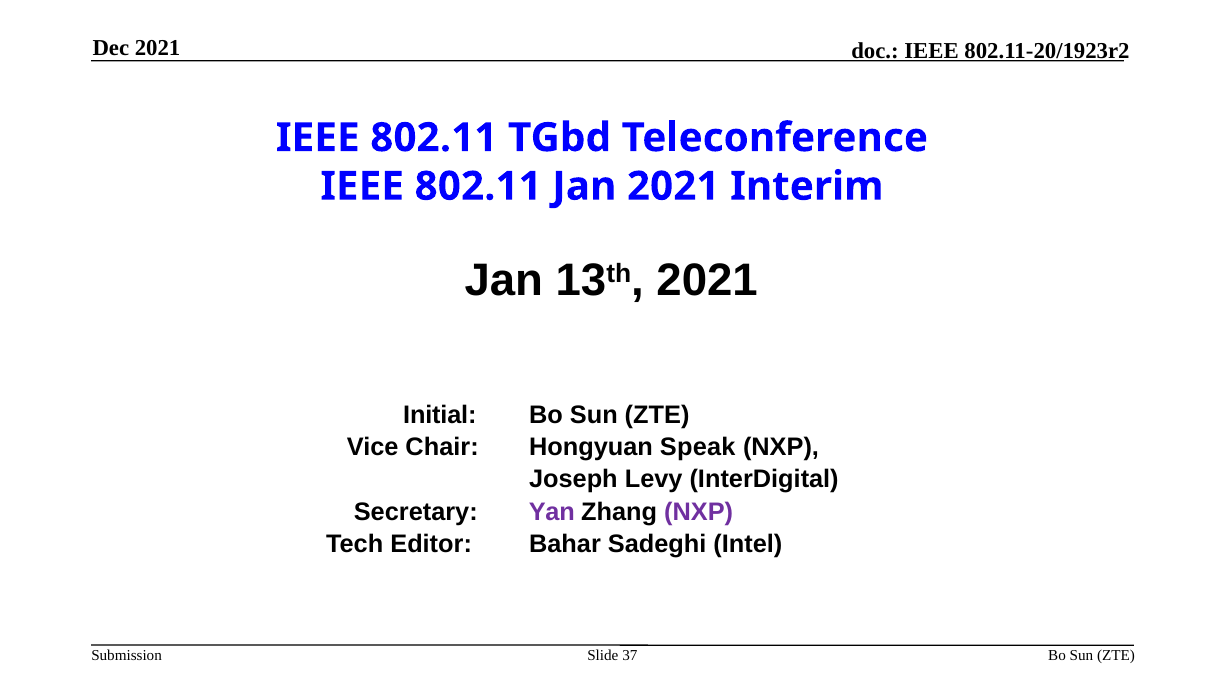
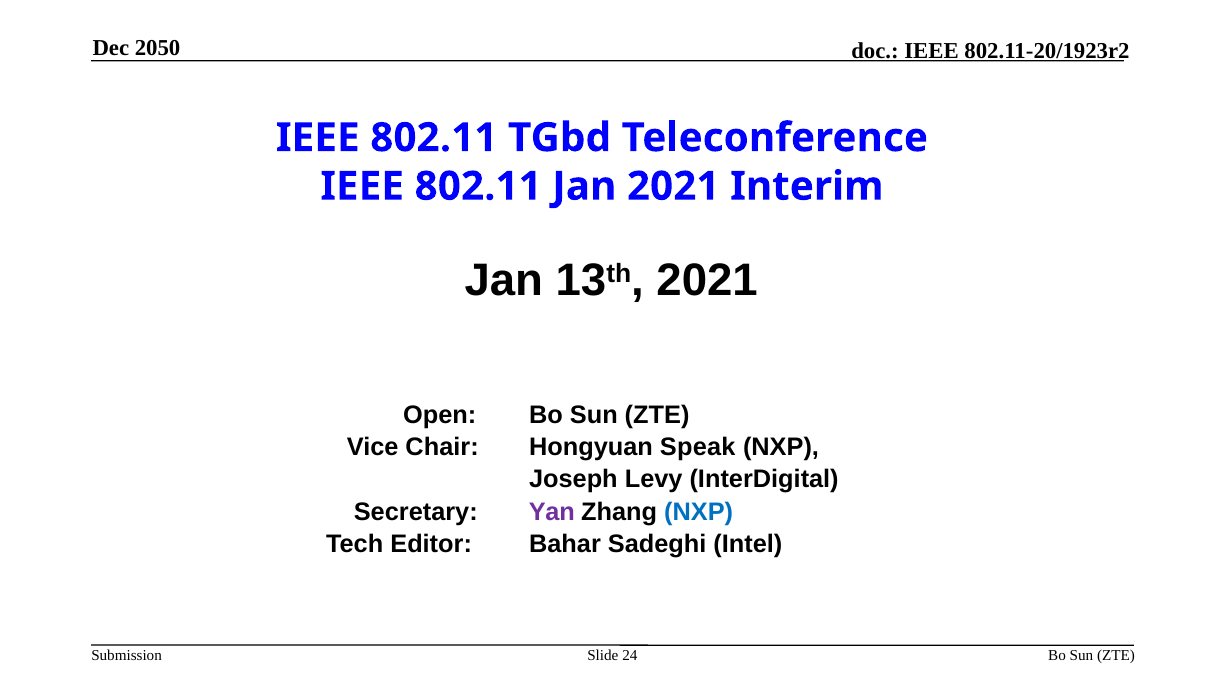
Dec 2021: 2021 -> 2050 (158, 48)
Initial: Initial -> Open (440, 415)
NXP colour: purple -> blue (699, 512)
37: 37 -> 24 (630, 655)
